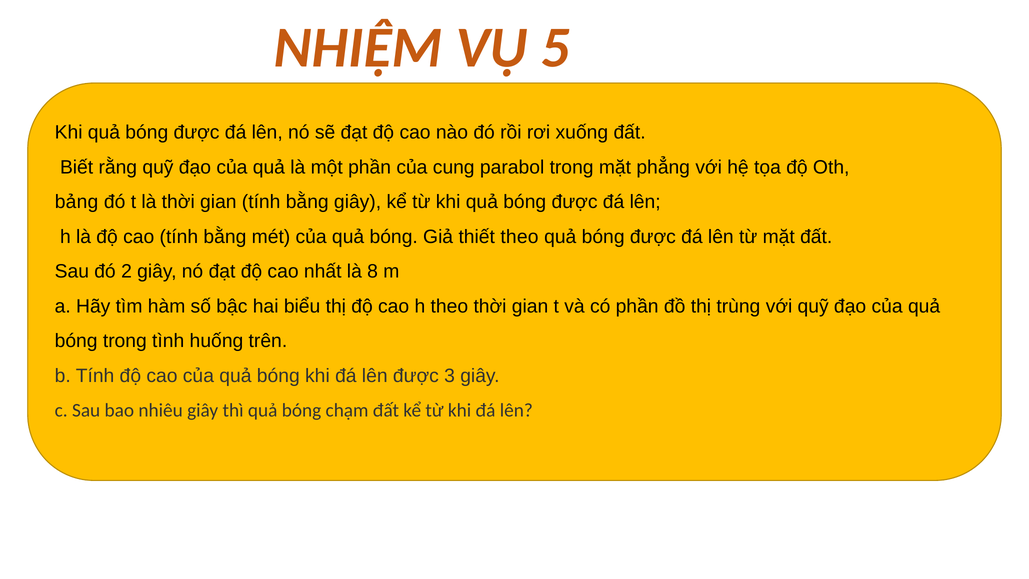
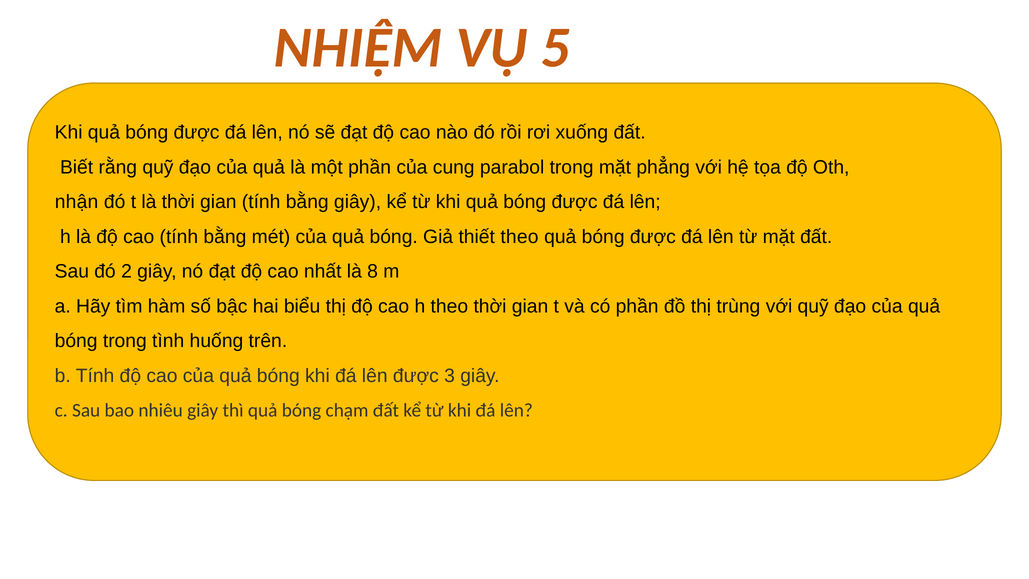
bảng: bảng -> nhận (77, 202)
